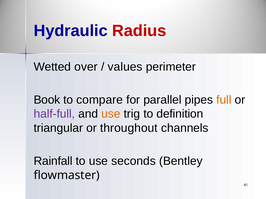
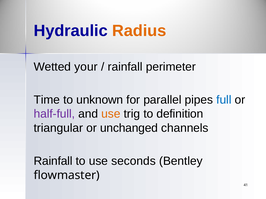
Radius colour: red -> orange (139, 31)
over: over -> your (86, 67)
values: values -> rainfall (125, 67)
Book: Book -> Time (47, 100)
compare: compare -> unknown (100, 100)
full colour: orange -> blue (224, 100)
throughout: throughout -> unchanged (129, 128)
